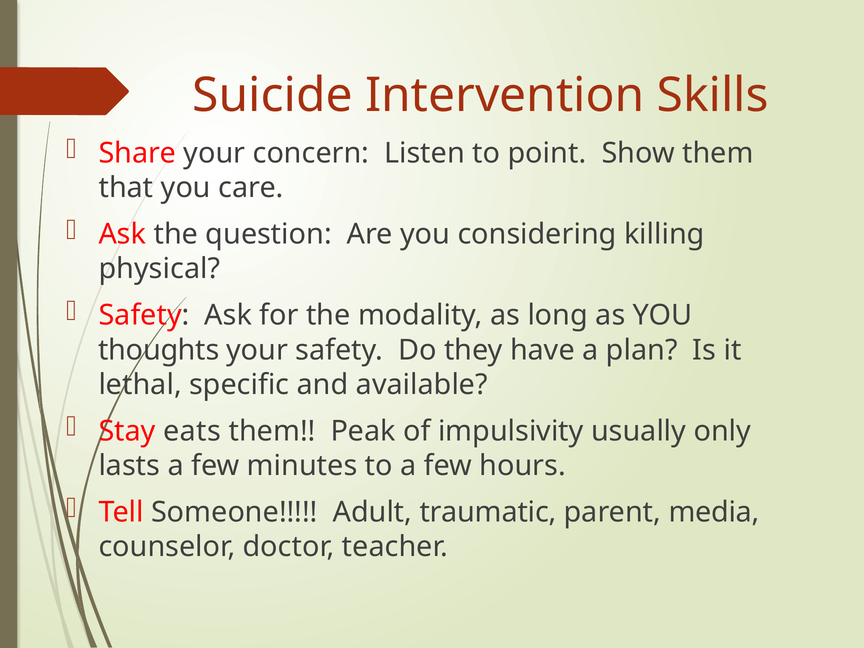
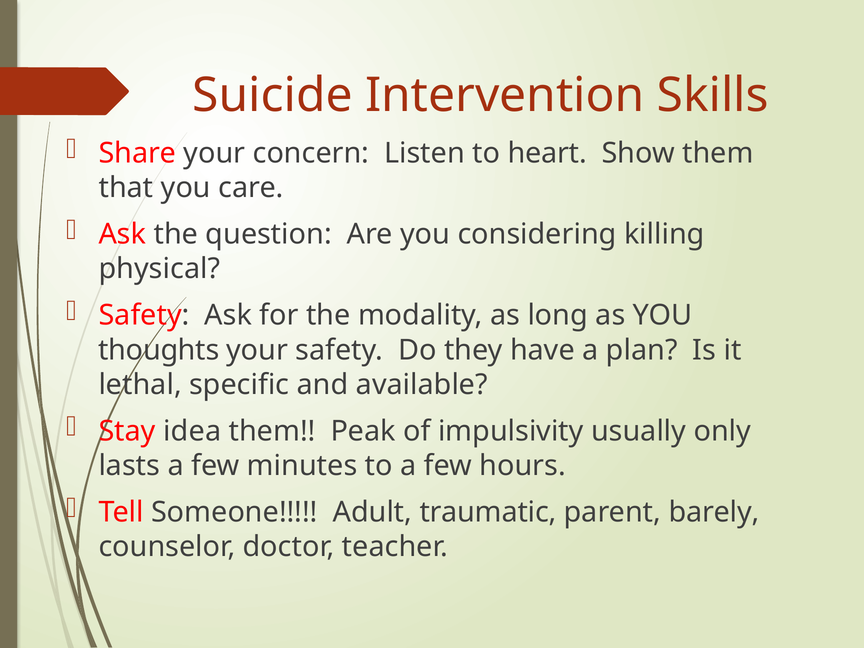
point: point -> heart (547, 153)
eats: eats -> idea (192, 431)
media: media -> barely (714, 512)
